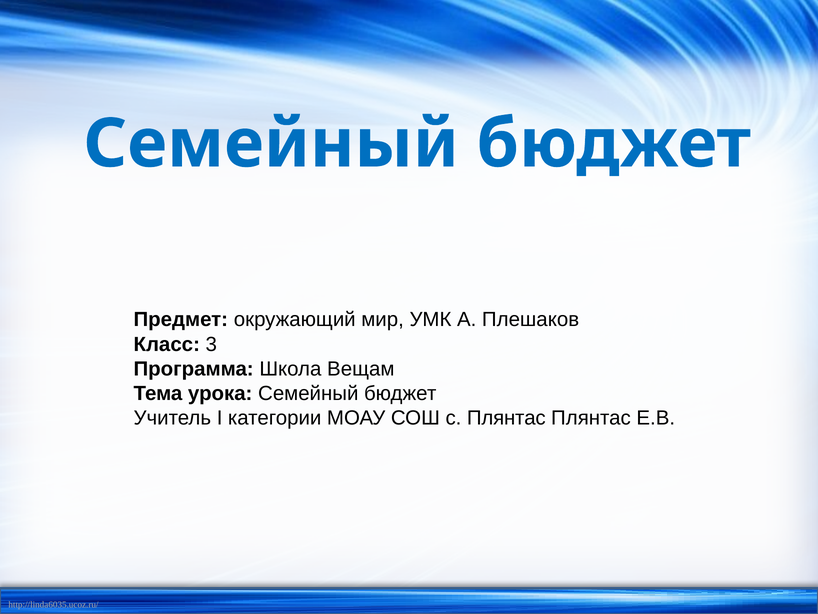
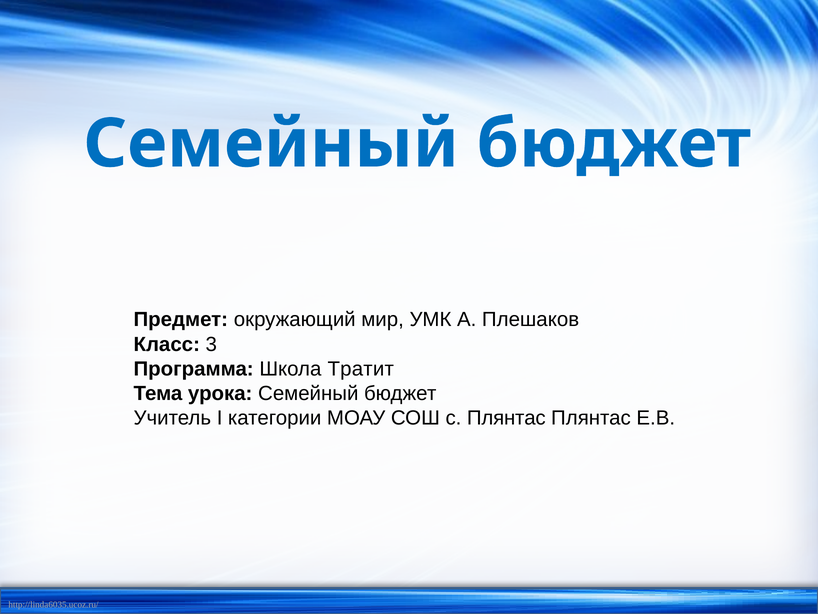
Вещам: Вещам -> Тратит (361, 369)
